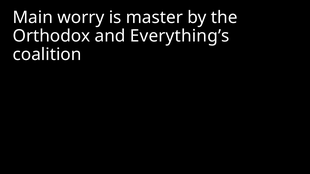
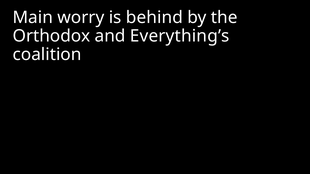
master: master -> behind (154, 17)
